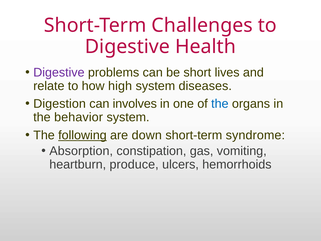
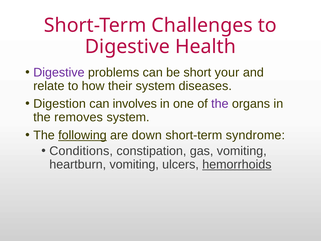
lives: lives -> your (227, 72)
high: high -> their (120, 86)
the colour: blue -> purple (220, 104)
behavior: behavior -> removes (79, 117)
Absorption: Absorption -> Conditions (81, 151)
heartburn produce: produce -> vomiting (134, 164)
hemorrhoids underline: none -> present (237, 164)
